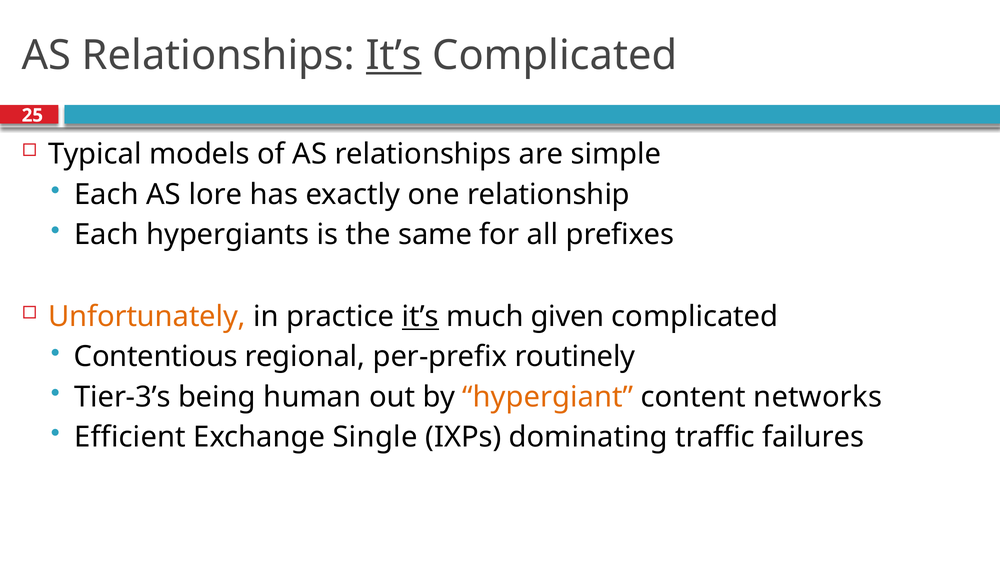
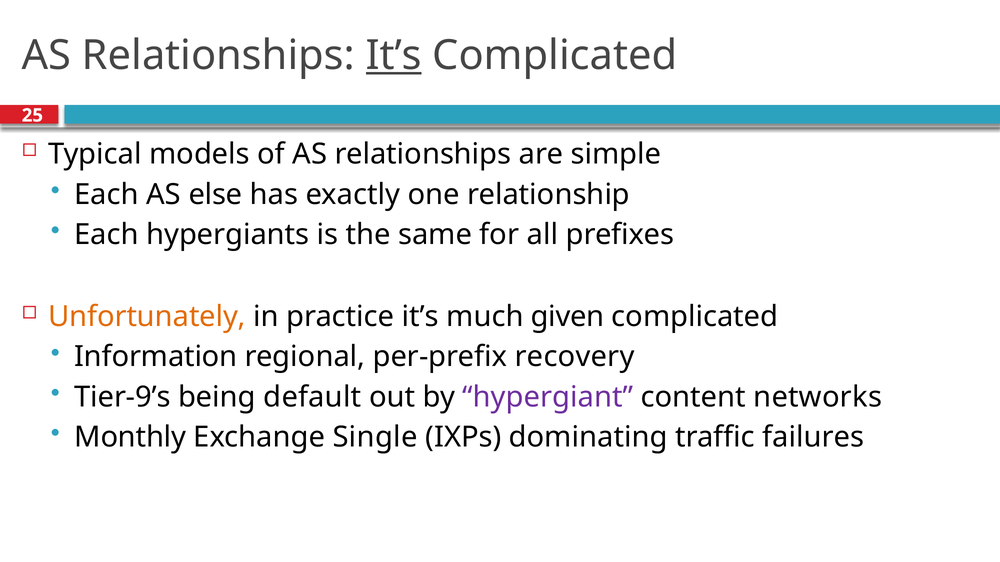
lore: lore -> else (215, 195)
it’s underline: present -> none (420, 317)
Contentious: Contentious -> Information (156, 357)
routinely: routinely -> recovery (575, 357)
Tier-3’s: Tier-3’s -> Tier-9’s (123, 397)
human: human -> default (312, 397)
hypergiant colour: orange -> purple (548, 397)
Efficient: Efficient -> Monthly (130, 437)
